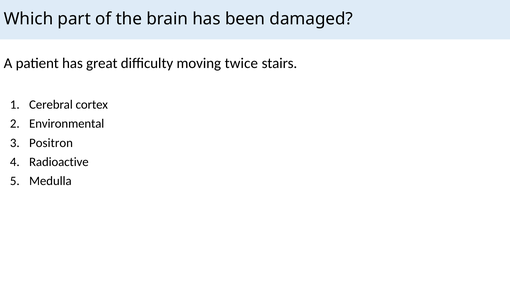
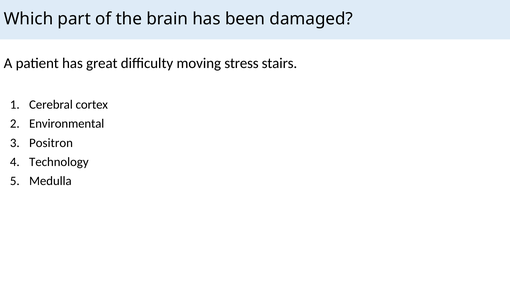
twice: twice -> stress (241, 63)
Radioactive: Radioactive -> Technology (59, 162)
